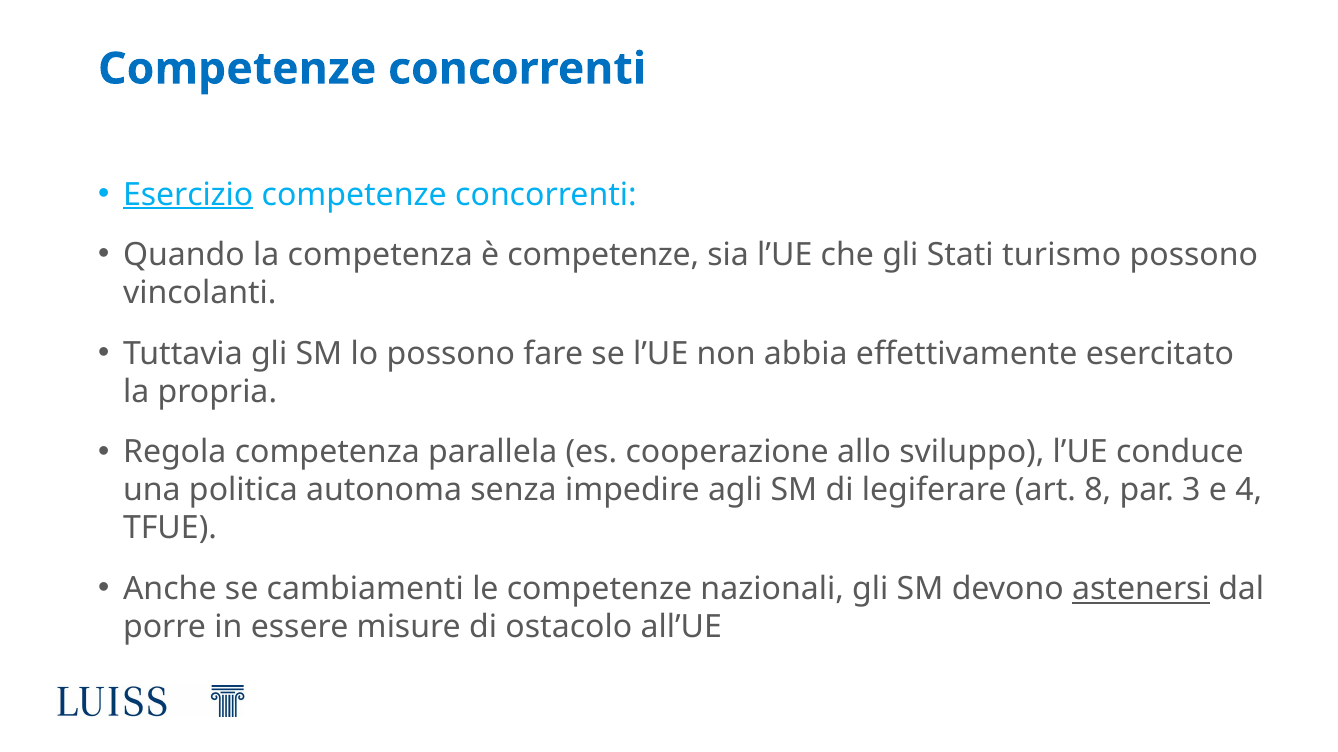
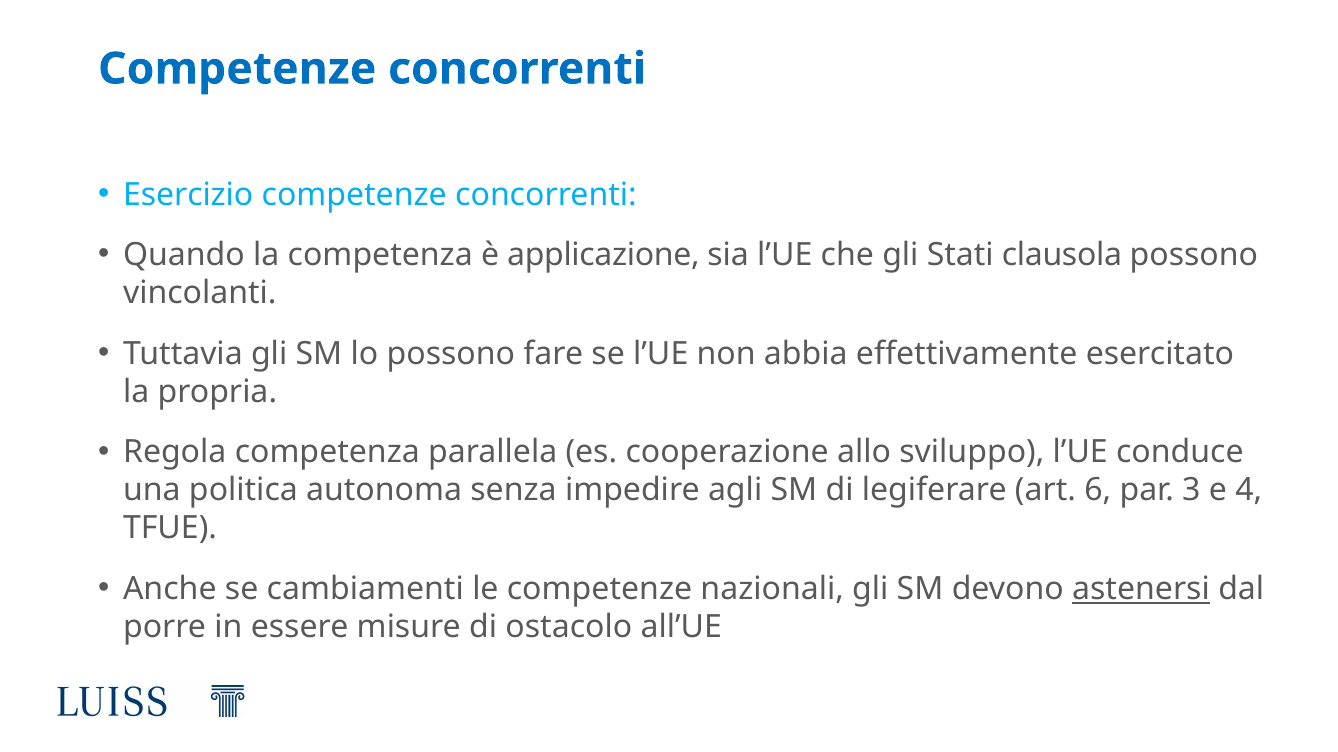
Esercizio underline: present -> none (188, 195)
è competenze: competenze -> applicazione (603, 255)
turismo: turismo -> clausola (1062, 255)
8: 8 -> 6 (1098, 491)
